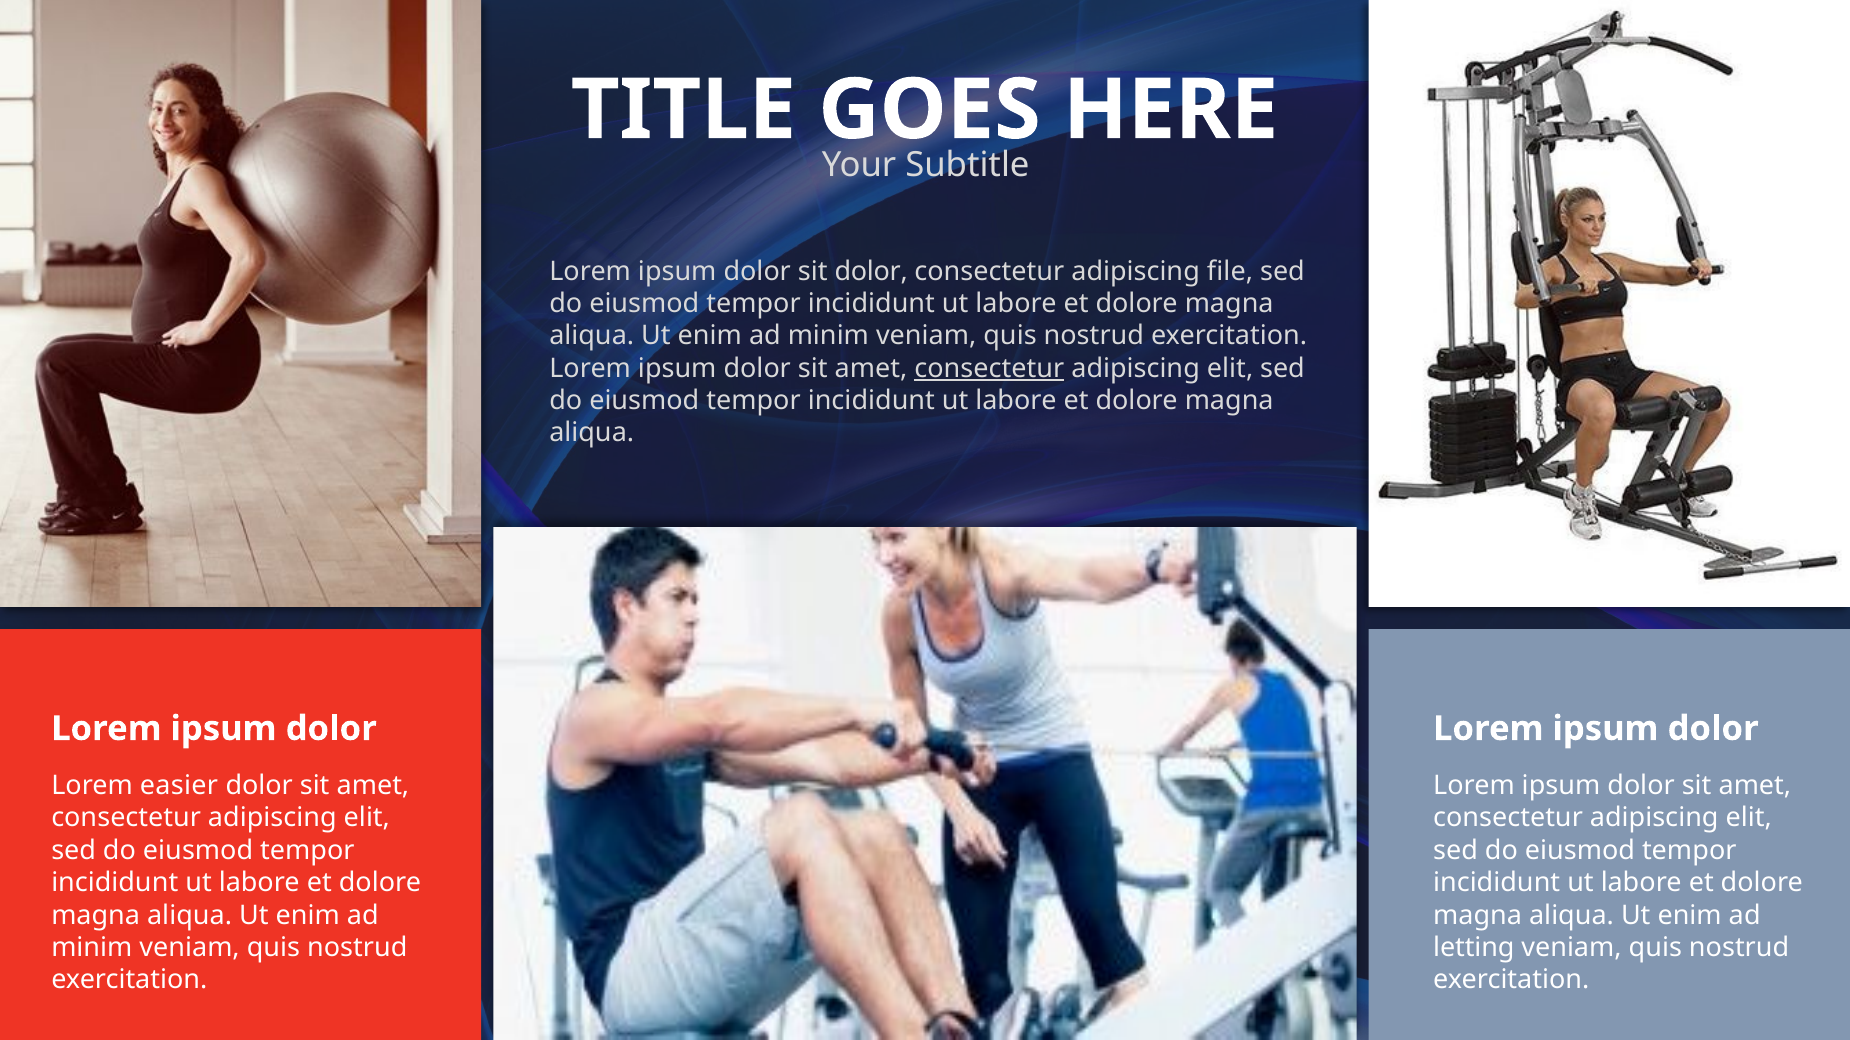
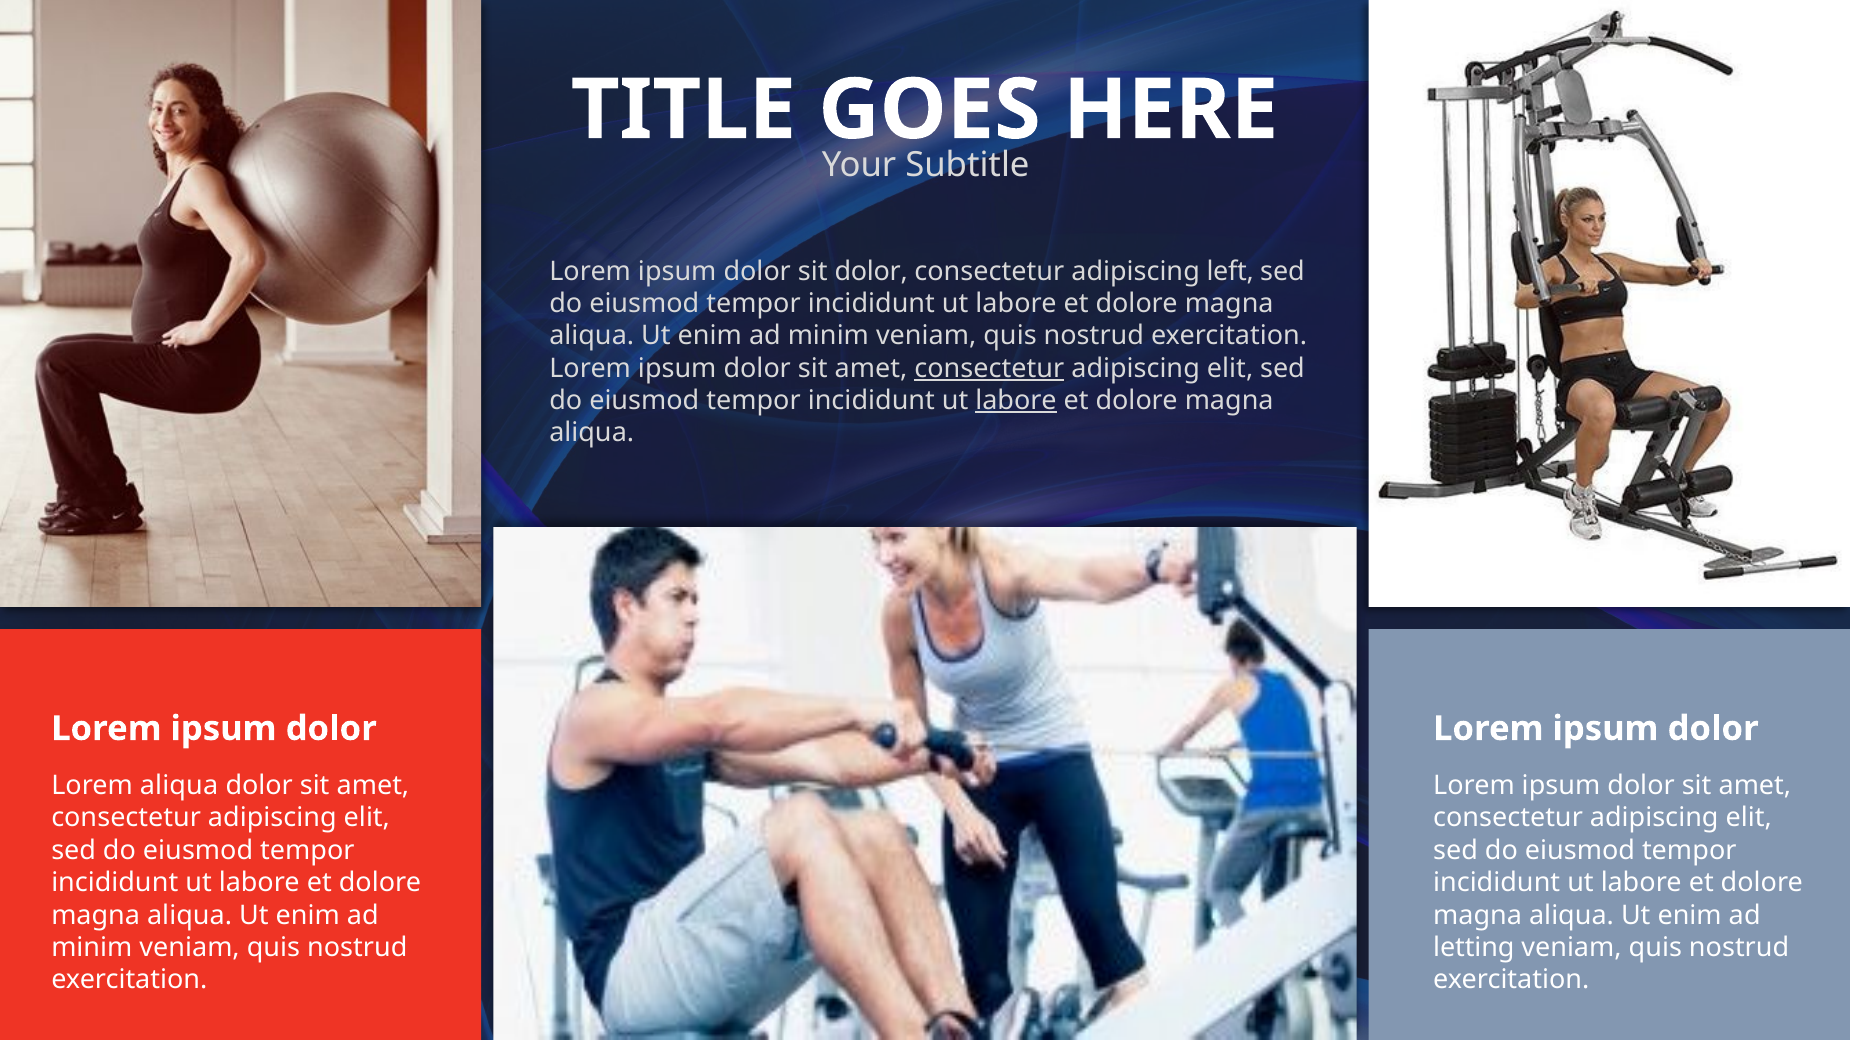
file: file -> left (1230, 271)
labore underline: none -> present (1016, 401)
Lorem easier: easier -> aliqua (179, 786)
